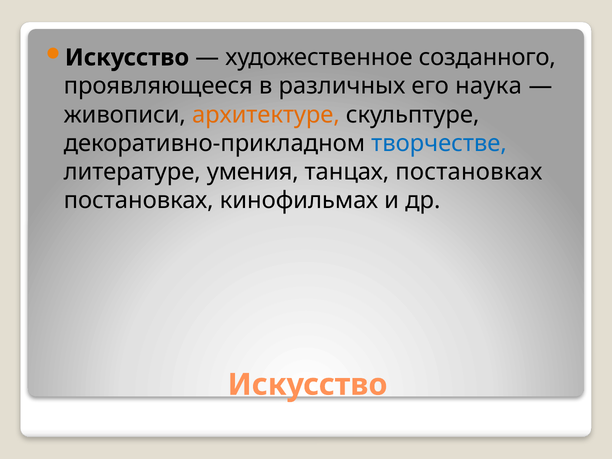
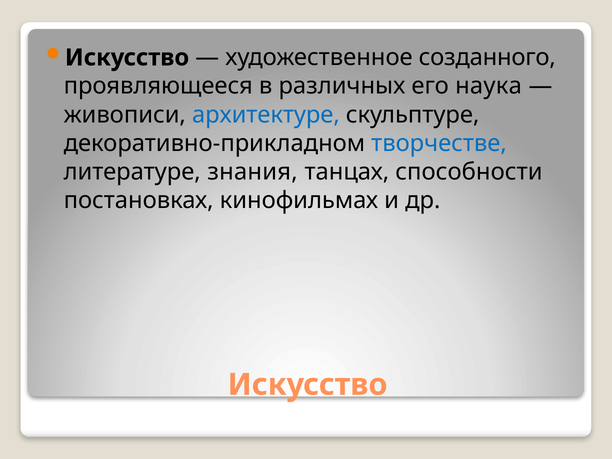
архитектуре colour: orange -> blue (266, 115)
умения: умения -> знания (253, 172)
танцах постановках: постановках -> способности (469, 172)
